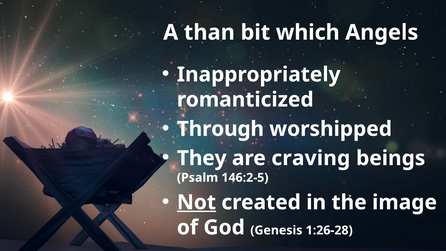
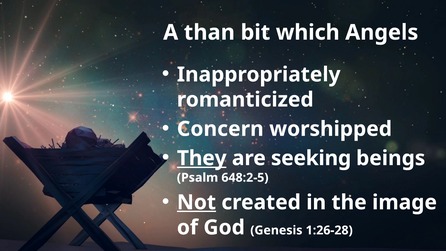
Through: Through -> Concern (220, 129)
They underline: none -> present (202, 158)
craving: craving -> seeking (311, 158)
146:2-5: 146:2-5 -> 648:2-5 (245, 178)
